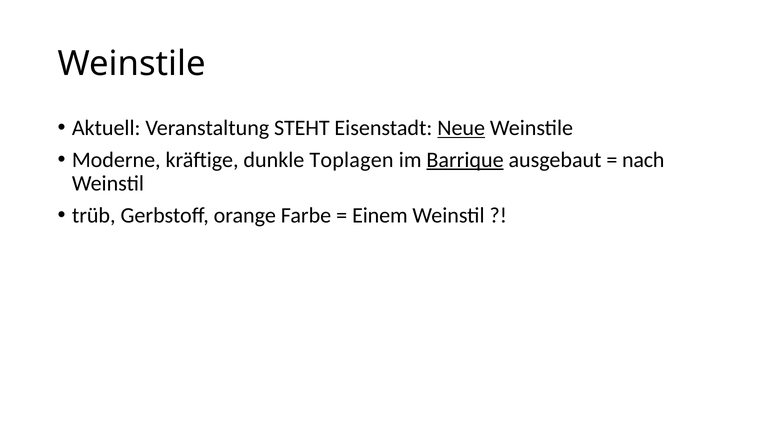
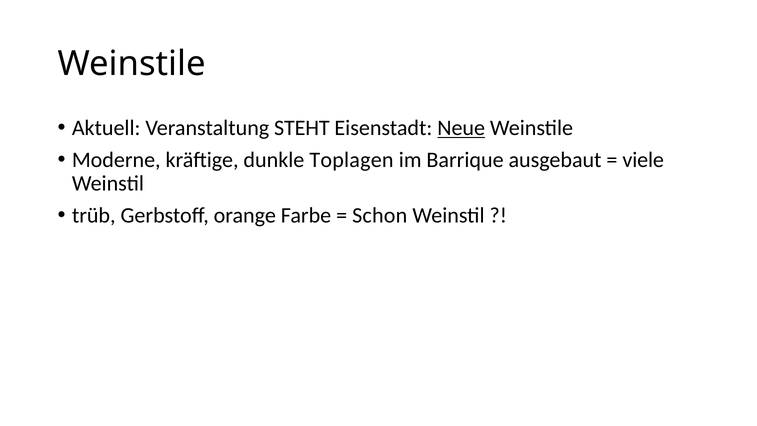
Barrique underline: present -> none (465, 160)
nach: nach -> viele (643, 160)
Einem: Einem -> Schon (380, 215)
